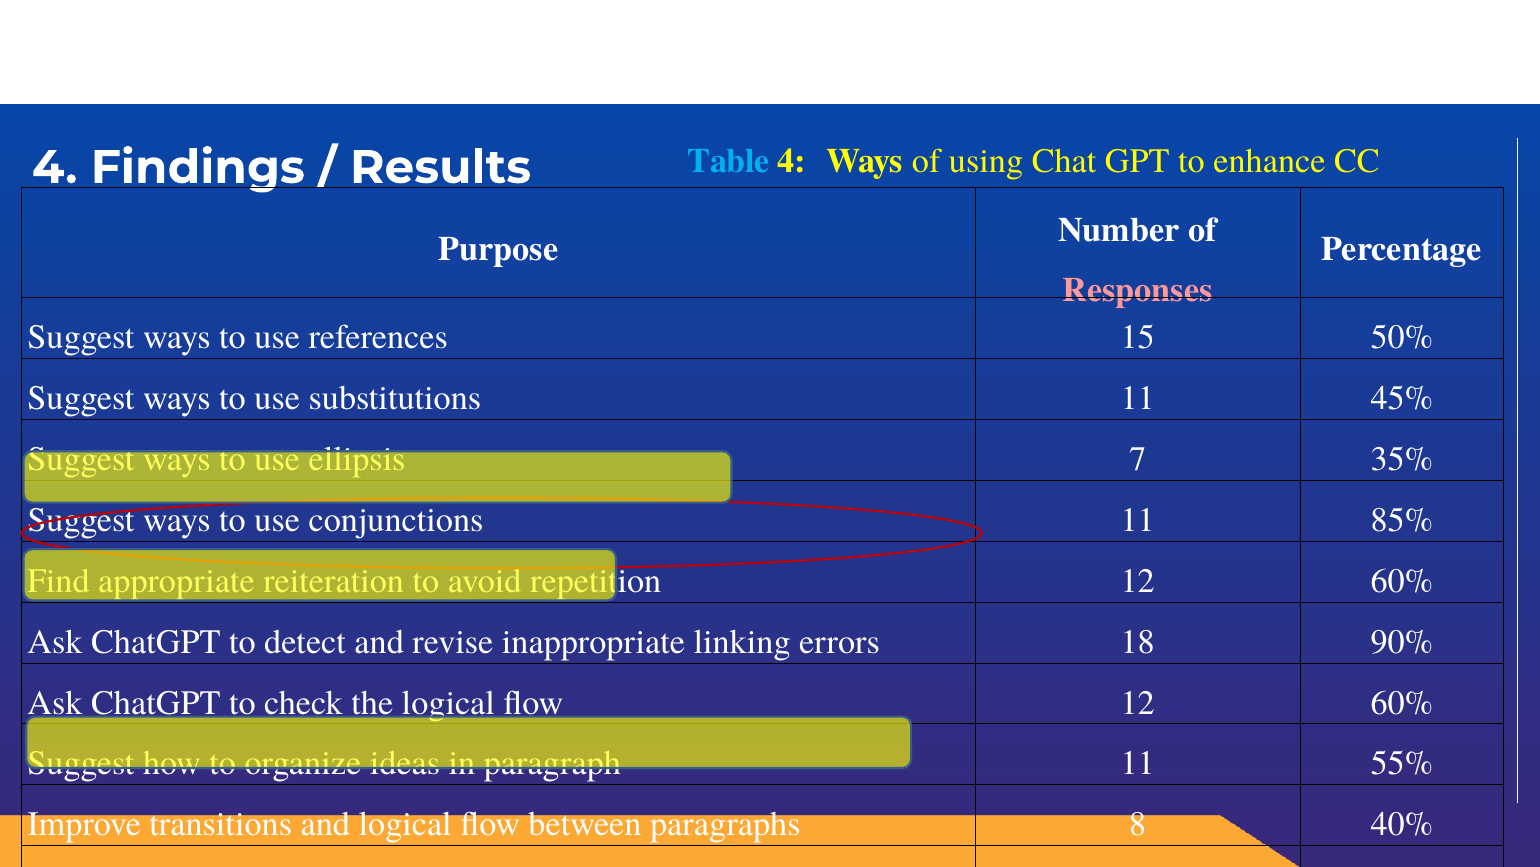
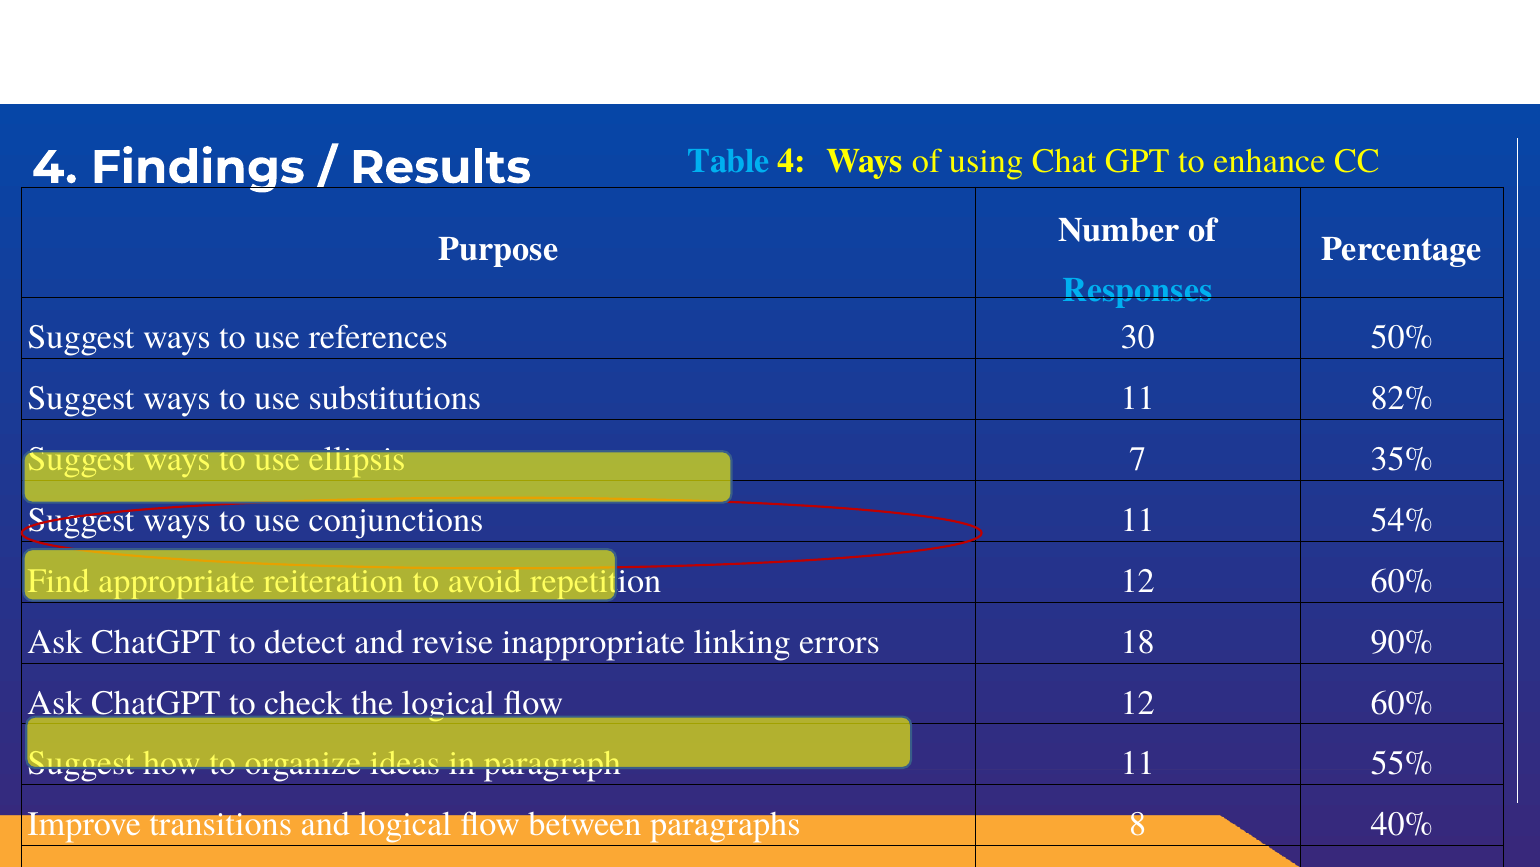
Responses colour: pink -> light blue (1138, 290)
15: 15 -> 30 (1138, 337)
45%: 45% -> 82% (1402, 398)
85%: 85% -> 54% (1402, 520)
